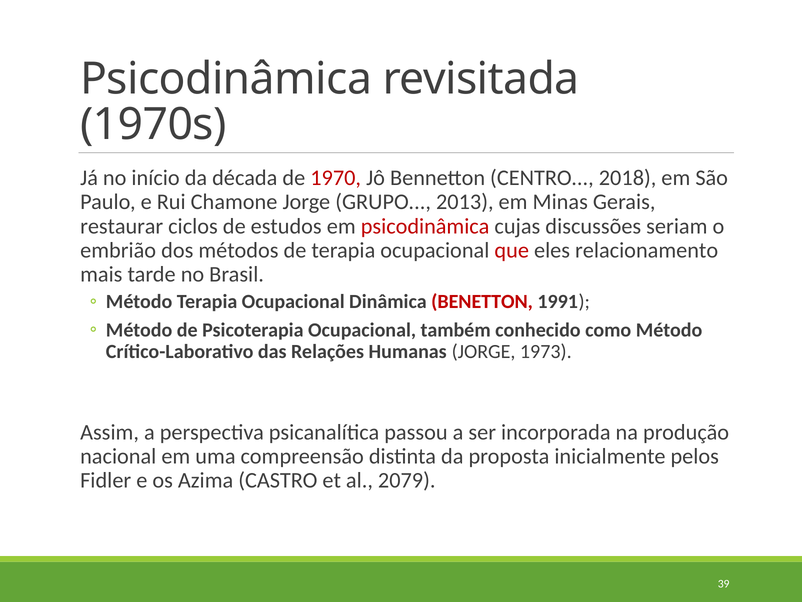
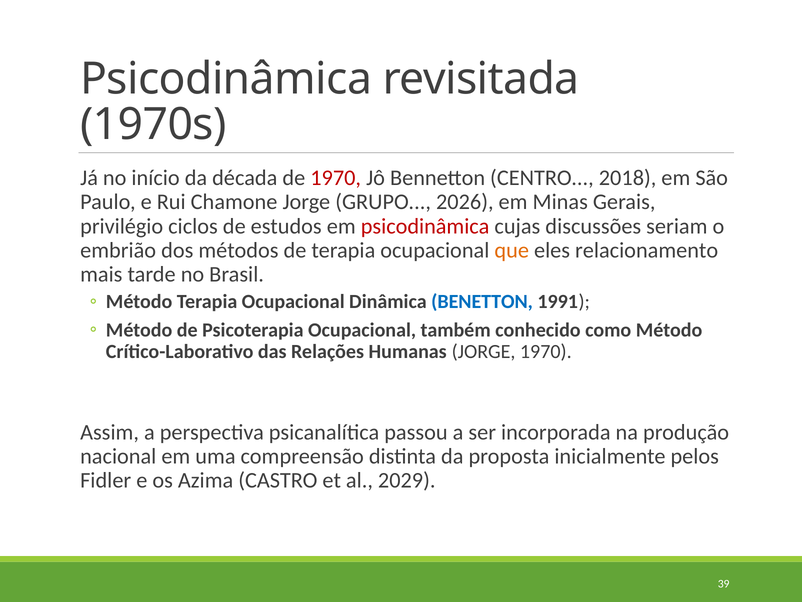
2013: 2013 -> 2026 (465, 202)
restaurar: restaurar -> privilégio (122, 226)
que colour: red -> orange (512, 250)
BENETTON colour: red -> blue (482, 302)
JORGE 1973: 1973 -> 1970 (546, 352)
2079: 2079 -> 2029 (407, 480)
